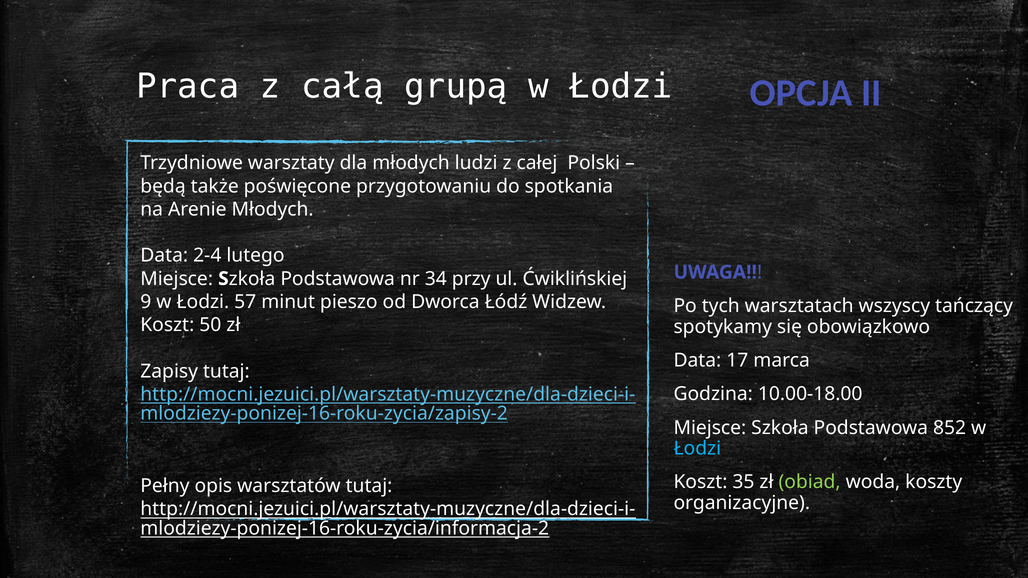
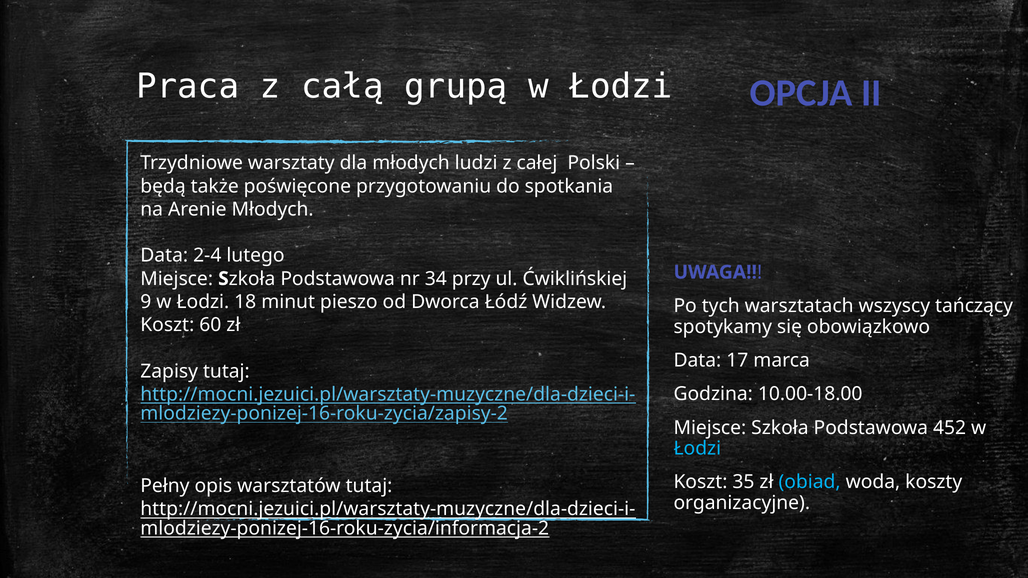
57: 57 -> 18 (245, 302)
50: 50 -> 60 (210, 325)
852: 852 -> 452 (950, 428)
obiad colour: light green -> light blue (810, 482)
